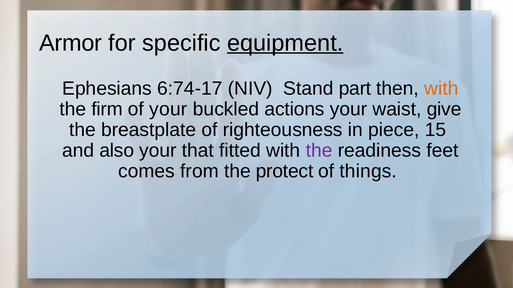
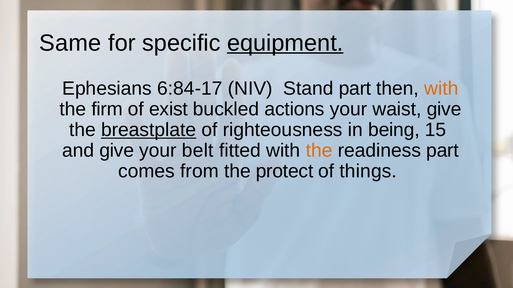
Armor: Armor -> Same (70, 43)
6:74-17: 6:74-17 -> 6:84-17 (190, 89)
of your: your -> exist (168, 109)
breastplate underline: none -> present (149, 130)
piece: piece -> being (394, 130)
and also: also -> give (117, 151)
that: that -> belt (198, 151)
the colour: purple -> orange (319, 151)
readiness feet: feet -> part (443, 151)
